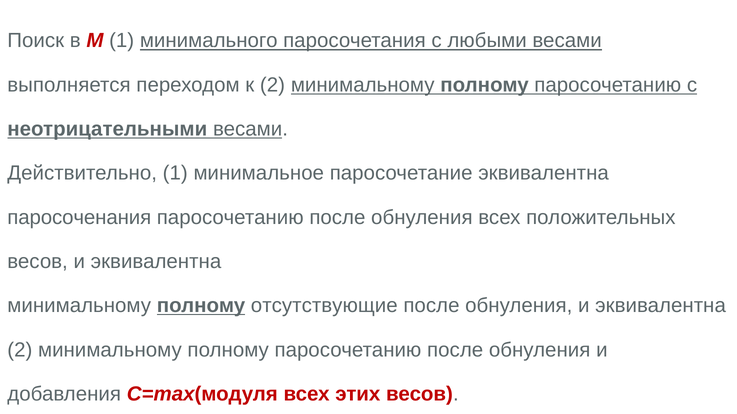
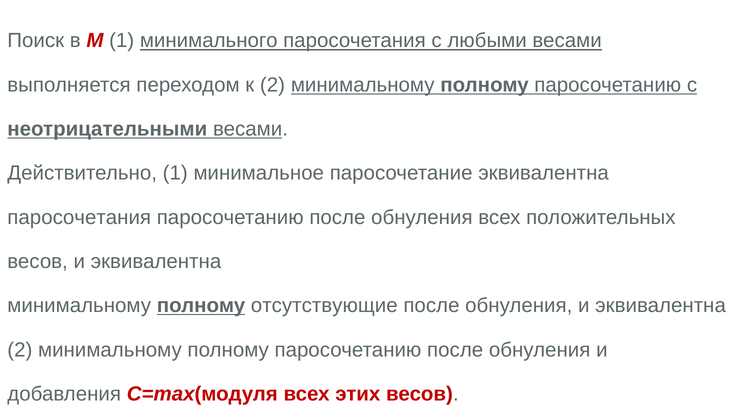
паросоченания: паросоченания -> паросочетания (79, 218)
